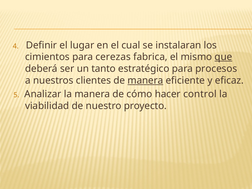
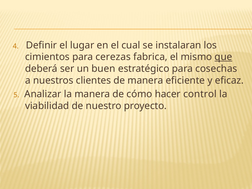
tanto: tanto -> buen (103, 69)
procesos: procesos -> cosechas (216, 69)
manera underline: present -> none (145, 80)
